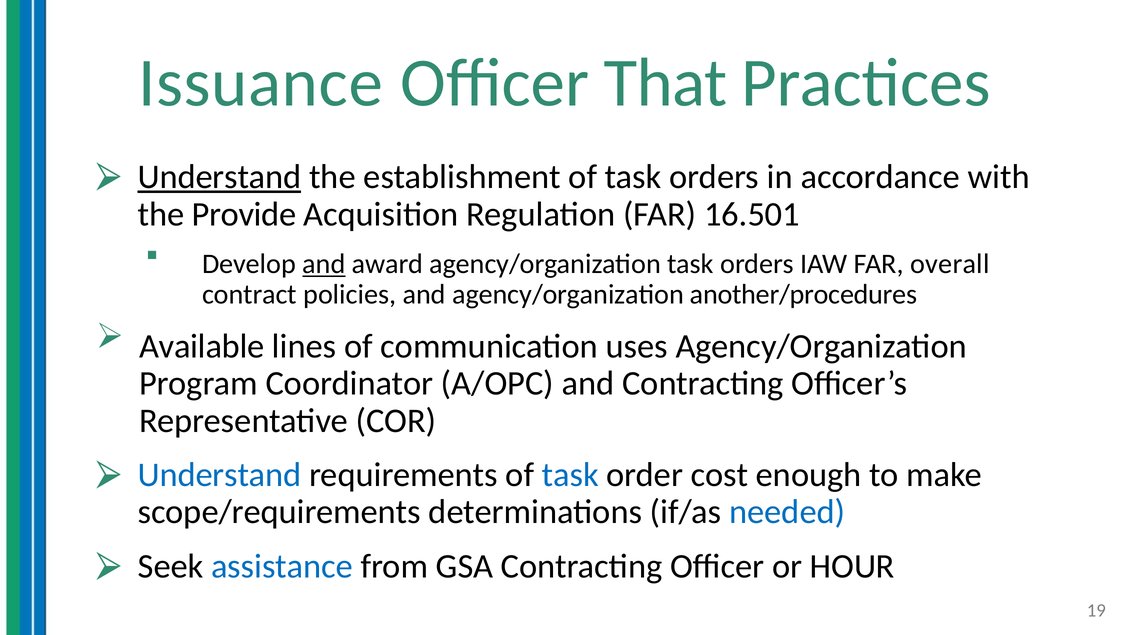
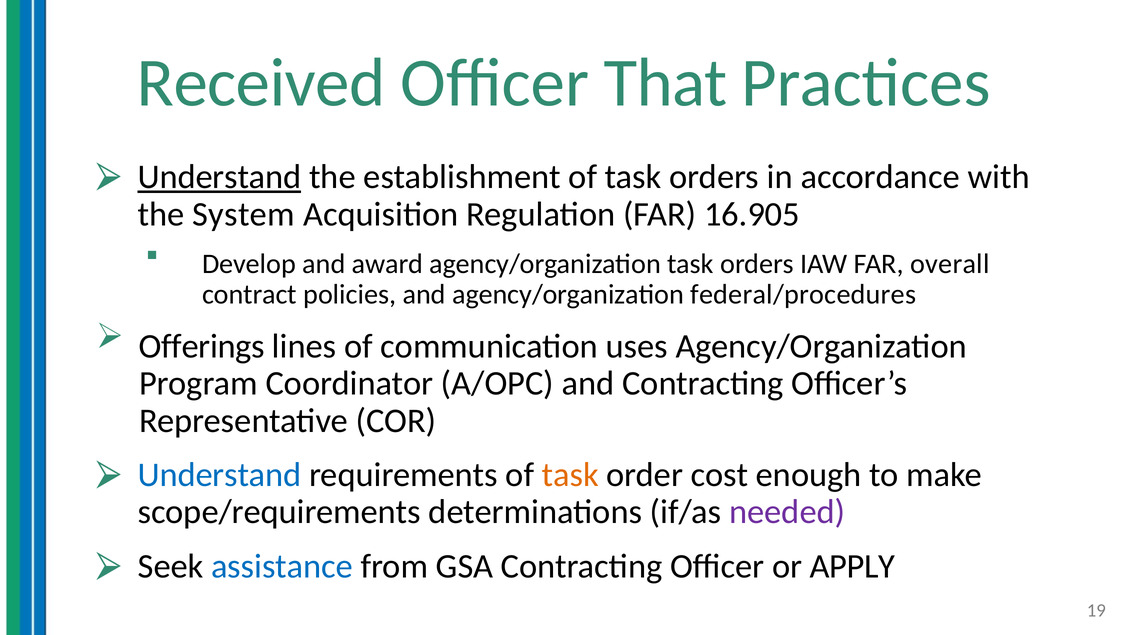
Issuance: Issuance -> Received (261, 83)
Provide: Provide -> System (244, 214)
16.501: 16.501 -> 16.905 (752, 214)
and underline: present -> none (324, 264)
another/procedures: another/procedures -> federal/procedures (803, 295)
Available: Available -> Offerings (202, 346)
task colour: blue -> orange (570, 475)
needed colour: blue -> purple (787, 512)
HOUR: HOUR -> APPLY (852, 566)
